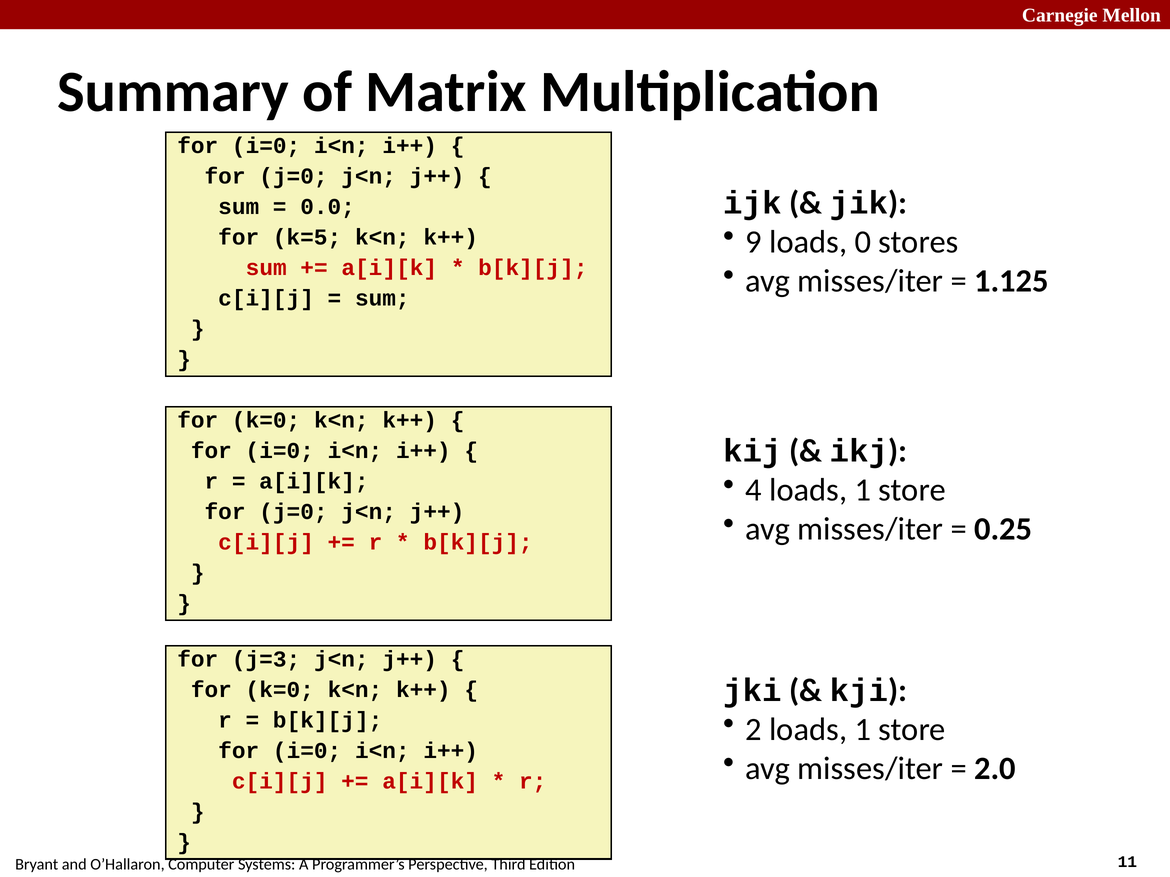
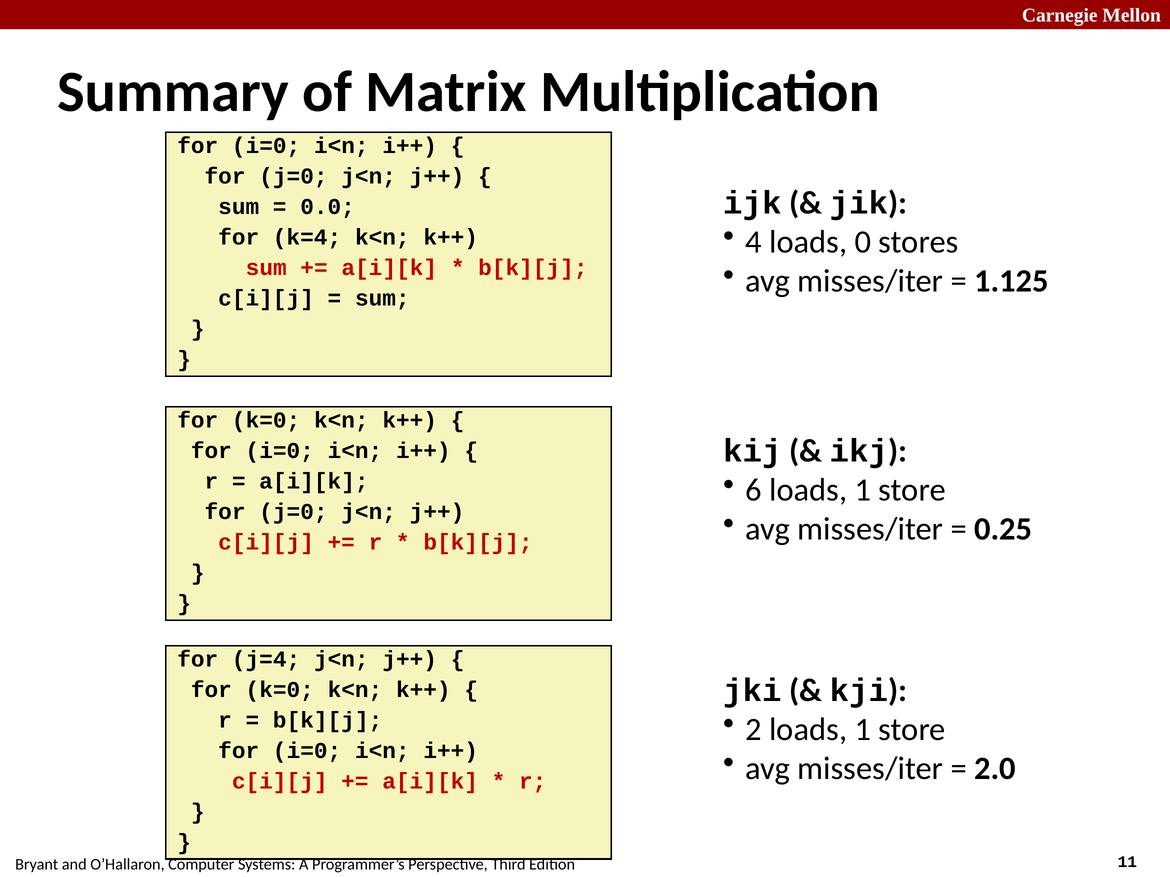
9: 9 -> 4 (754, 242)
k=5: k=5 -> k=4 (307, 237)
4: 4 -> 6 (754, 490)
j=3: j=3 -> j=4 (266, 660)
